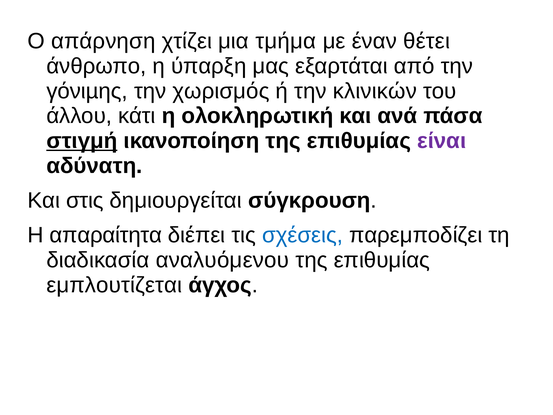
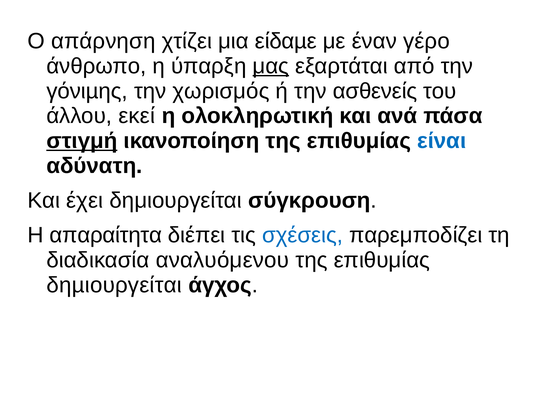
τμήμα: τμήμα -> είδαµε (286, 41)
θέτει: θέτει -> γέρο (427, 41)
μας underline: none -> present (271, 66)
κλινικών: κλινικών -> ασθενείς (375, 91)
κάτι: κάτι -> εκεί (137, 116)
είναι colour: purple -> blue (442, 141)
στις: στις -> έχει (85, 200)
εμπλουτίζεται: εμπλουτίζεται -> δηµιουργείται (114, 285)
